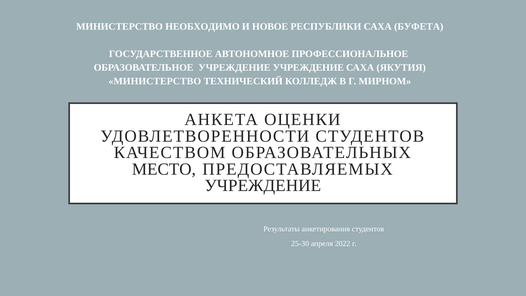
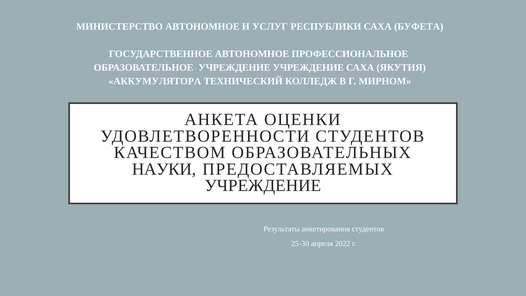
МИНИСТЕРСТВО НЕОБХОДИМО: НЕОБХОДИМО -> АВТОНОМНОЕ (202, 27)
НОВОЕ: НОВОЕ -> УСЛУГ (270, 27)
МИНИСТЕРСТВО: МИНИСТЕРСТВО -> АККУМУЛЯТОРА (155, 81)
МЕСТО: МЕСТО -> НАУКИ (164, 169)
